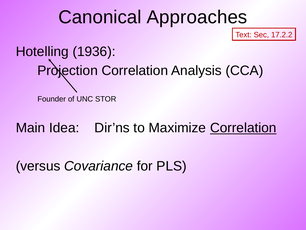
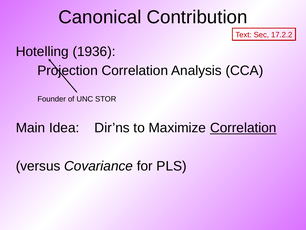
Approaches: Approaches -> Contribution (197, 17)
